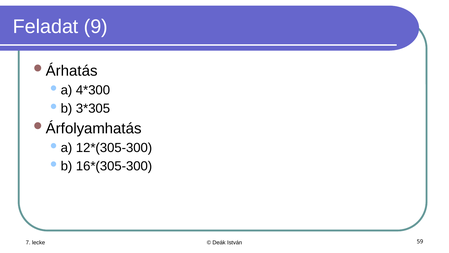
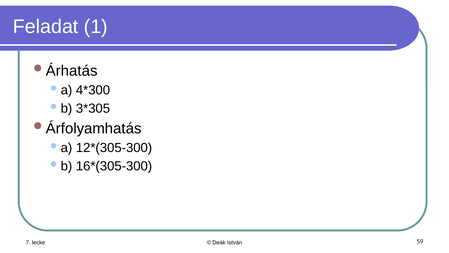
9: 9 -> 1 (96, 27)
